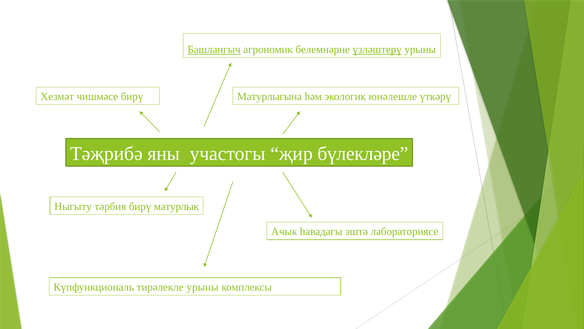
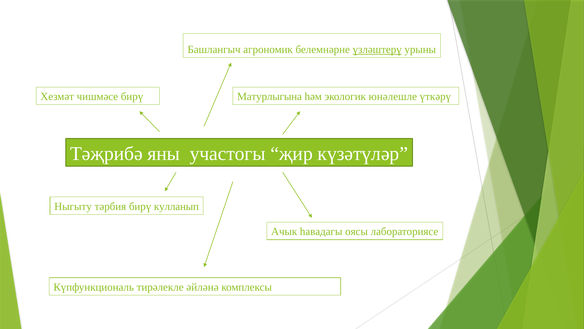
Башлангыч underline: present -> none (214, 50)
бүлекләре: бүлекләре -> күзәтүләр (363, 154)
матурлык: матурлык -> кулланып (176, 206)
эштә: эштә -> оясы (356, 231)
тирәлекле урыны: урыны -> әйләнә (202, 287)
